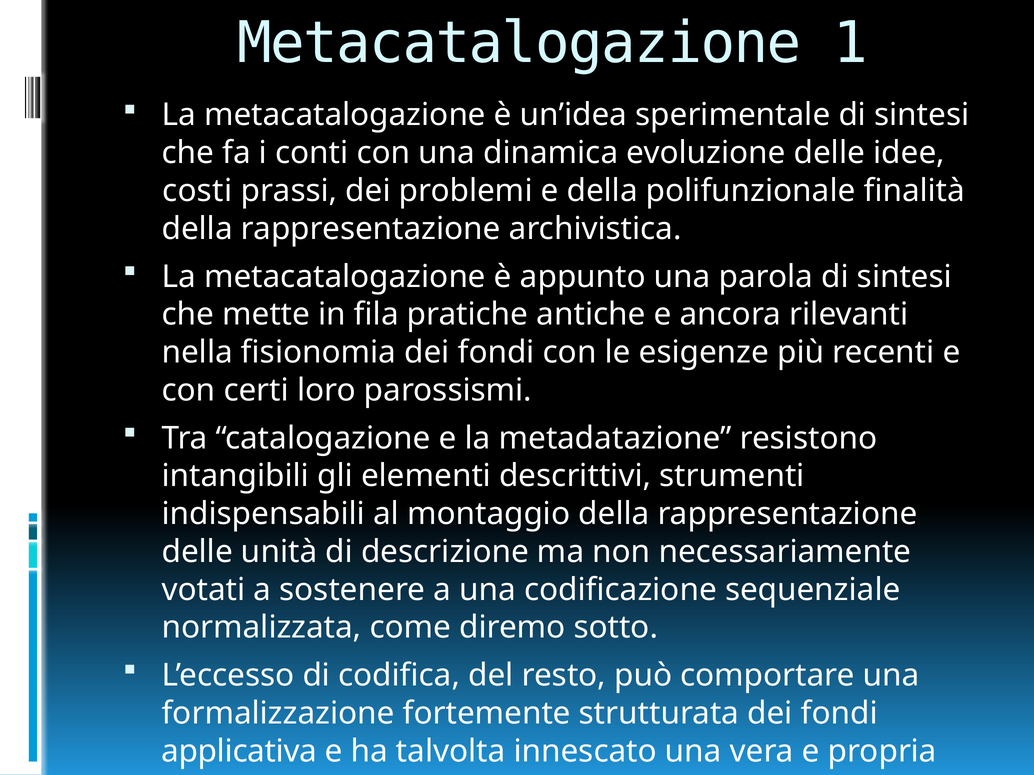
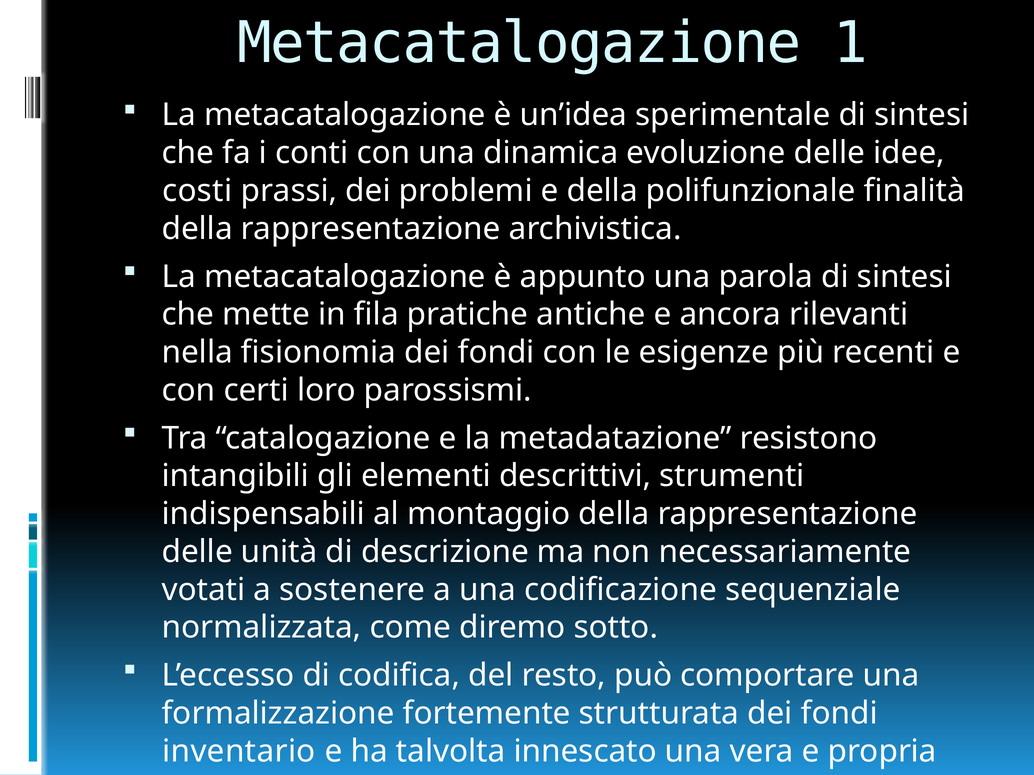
applicativa: applicativa -> inventario (239, 752)
